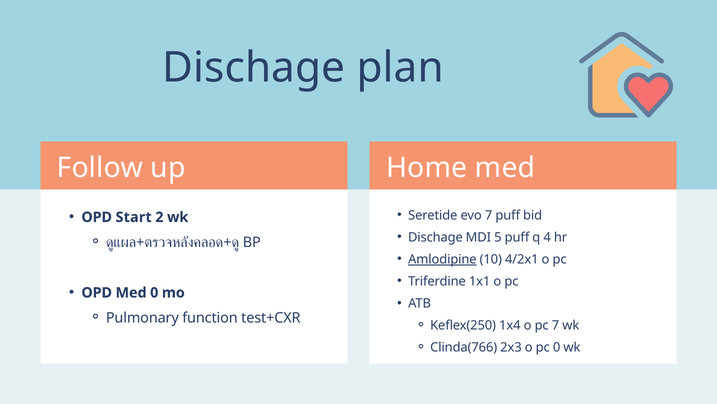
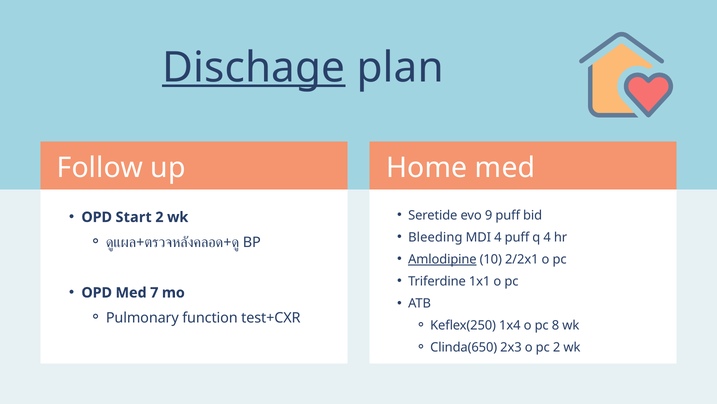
Dischage underline: none -> present (254, 67)
evo 7: 7 -> 9 (489, 215)
Dischage: Dischage -> Bleeding (435, 237)
MDI 5: 5 -> 4 (498, 237)
4/2x1: 4/2x1 -> 2/2x1 (522, 259)
Med 0: 0 -> 7 (154, 292)
pc 7: 7 -> 8 (556, 325)
Clinda(766: Clinda(766 -> Clinda(650 (464, 347)
pc 0: 0 -> 2 (557, 347)
